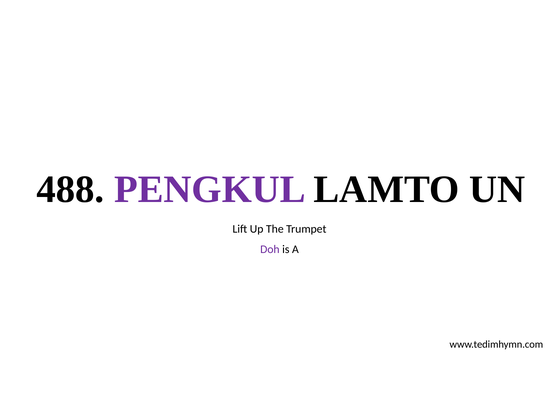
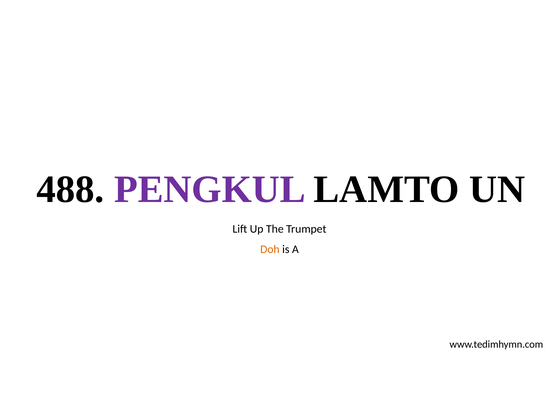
Doh colour: purple -> orange (270, 250)
